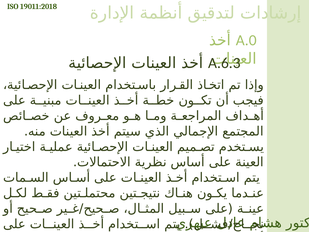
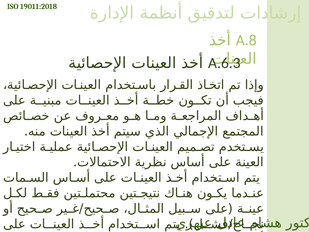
A.0: A.0 -> A.8 (246, 40)
